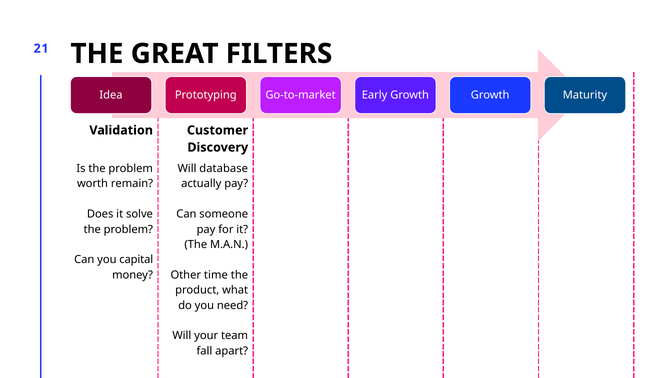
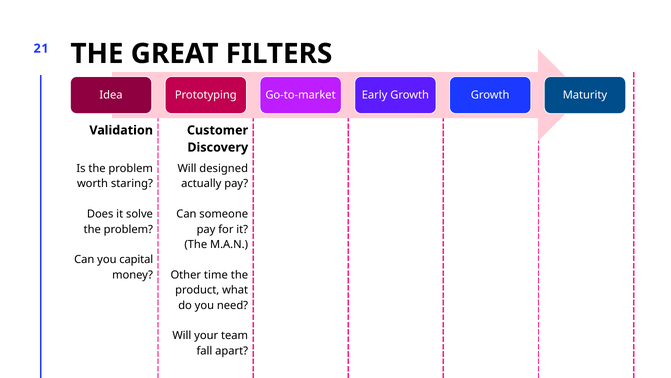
database: database -> designed (224, 168)
remain: remain -> staring (132, 184)
